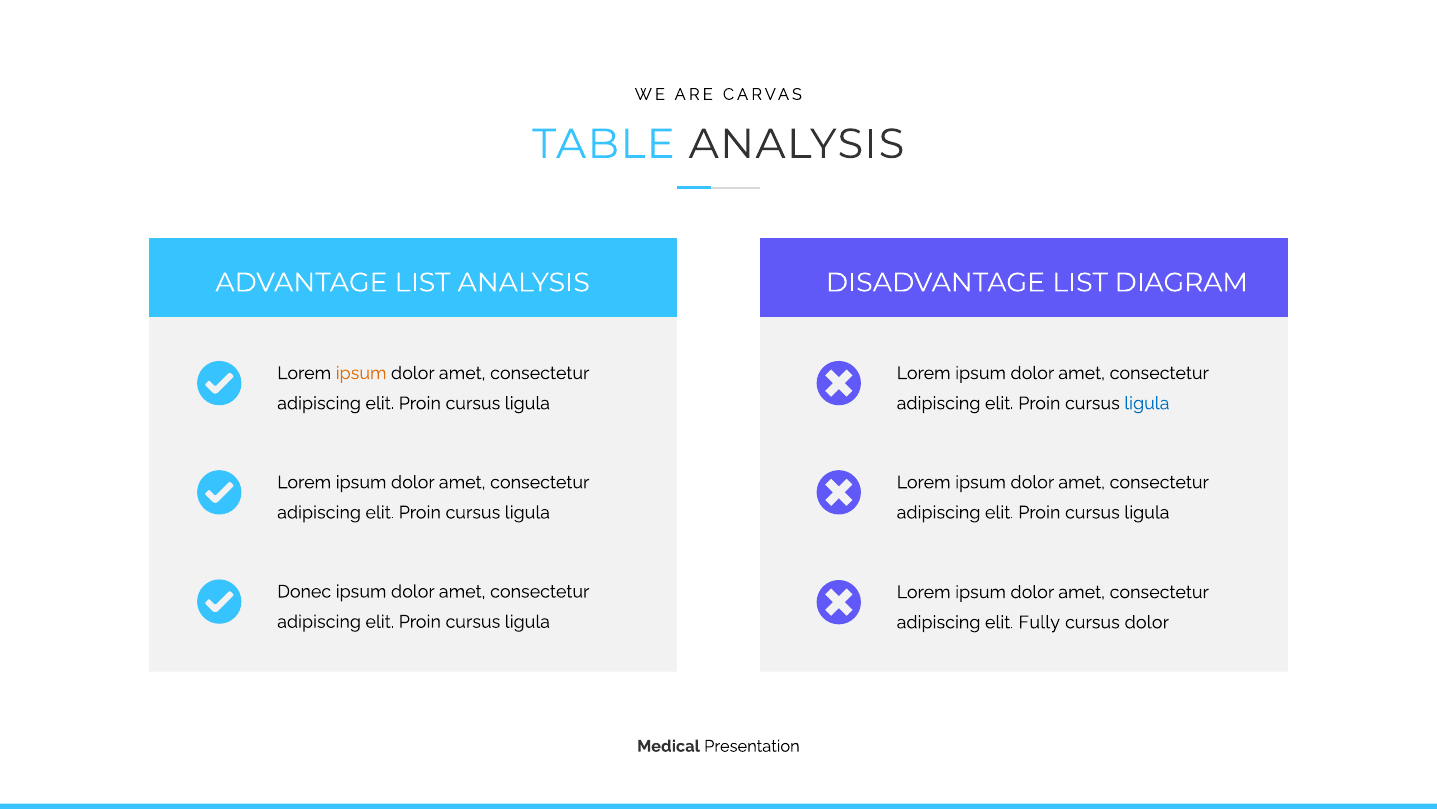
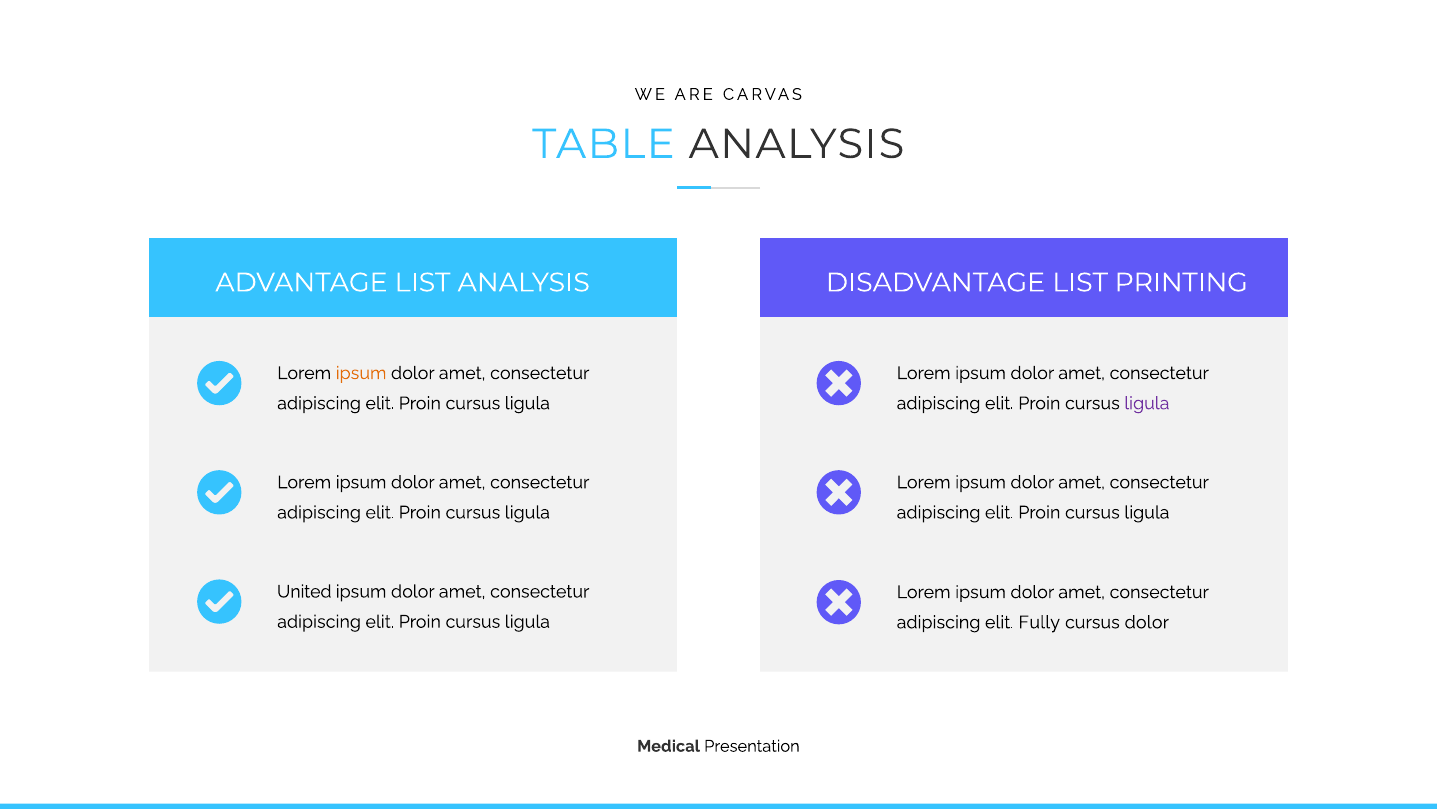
DIAGRAM: DIAGRAM -> PRINTING (1181, 282)
ligula colour: blue -> purple (1147, 403)
Donec: Donec -> United (304, 591)
